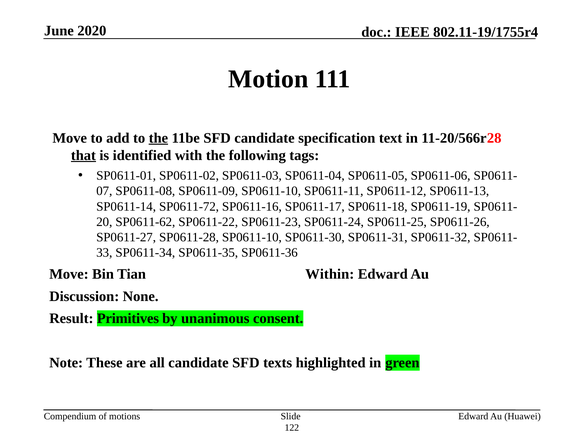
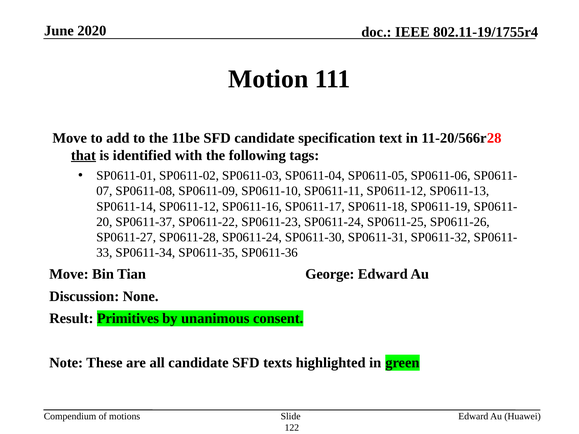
the underline: present -> none (158, 138)
SP0611-14 SP0611-72: SP0611-72 -> SP0611-12 (189, 207)
SP0611-62: SP0611-62 -> SP0611-37 (145, 222)
SP0611-28 SP0611-10: SP0611-10 -> SP0611-24 (252, 237)
Within: Within -> George (330, 274)
